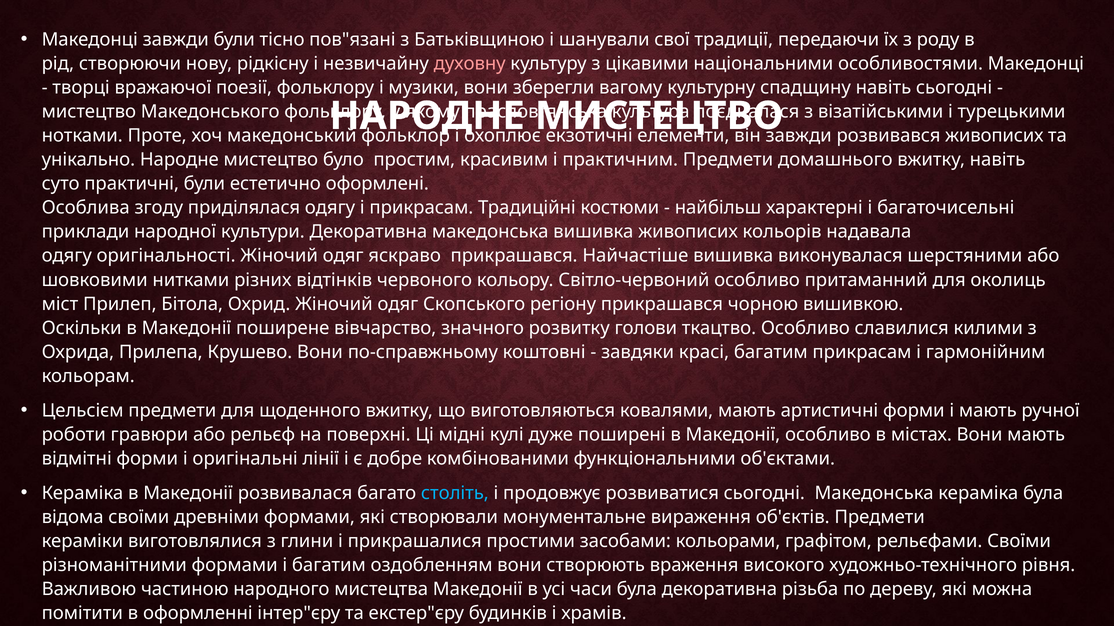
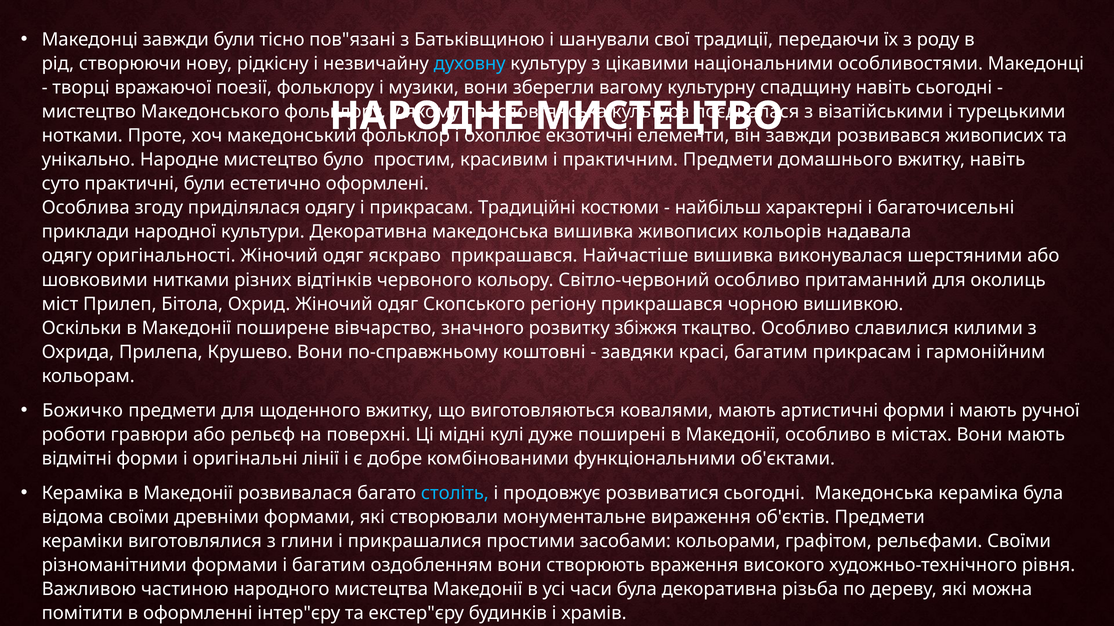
духовну colour: pink -> light blue (470, 64)
голови: голови -> збіжжя (646, 328)
Цельсієм: Цельсієм -> Божичко (83, 411)
